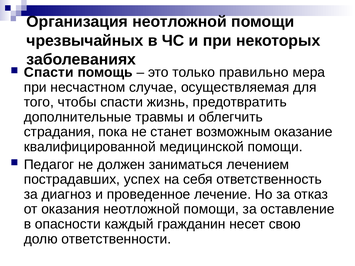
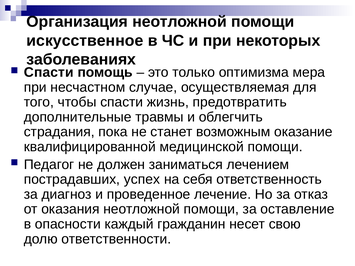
чрезвычайных: чрезвычайных -> искусственное (85, 41)
правильно: правильно -> оптимизма (254, 72)
